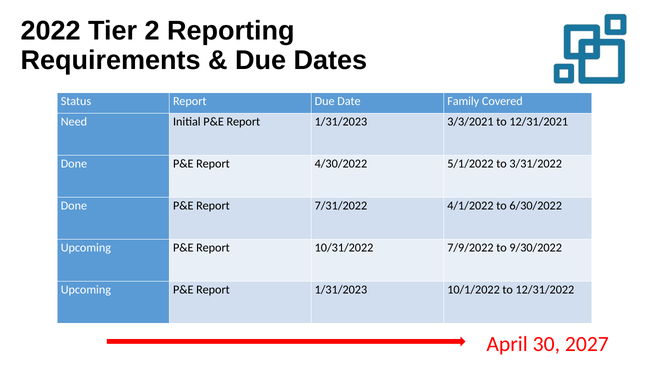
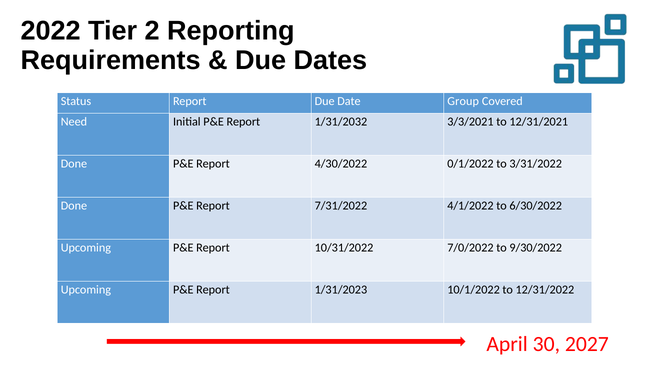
Family: Family -> Group (463, 101)
Initial P&E Report 1/31/2023: 1/31/2023 -> 1/31/2032 (341, 122)
5/1/2022: 5/1/2022 -> 0/1/2022 (470, 164)
7/9/2022: 7/9/2022 -> 7/0/2022 (470, 248)
